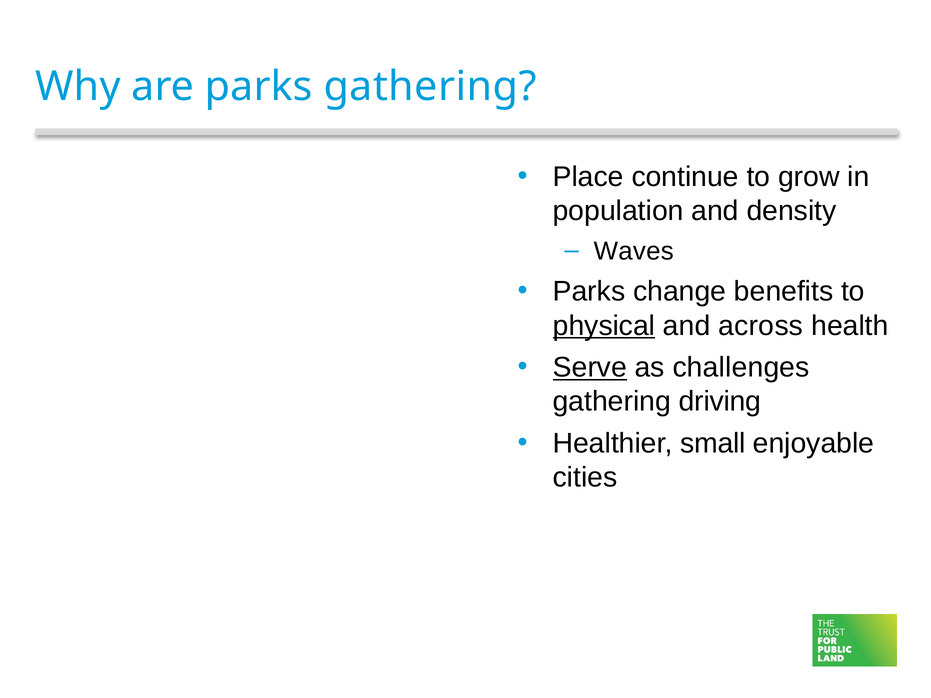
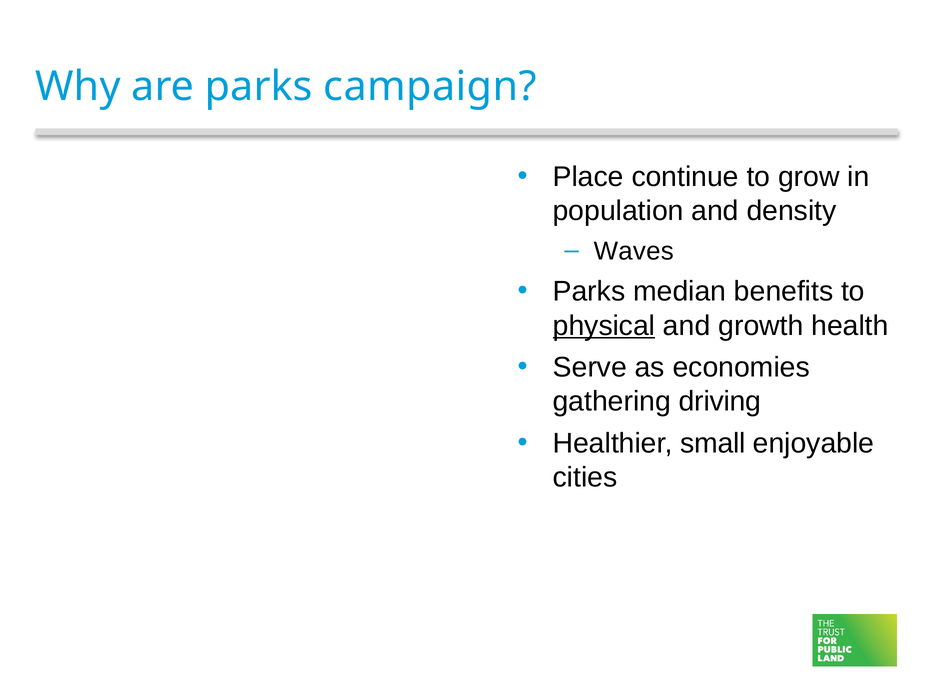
parks gathering: gathering -> campaign (430, 87)
change: change -> median (680, 292)
across: across -> growth (761, 326)
Serve underline: present -> none (590, 368)
challenges: challenges -> economies (741, 368)
